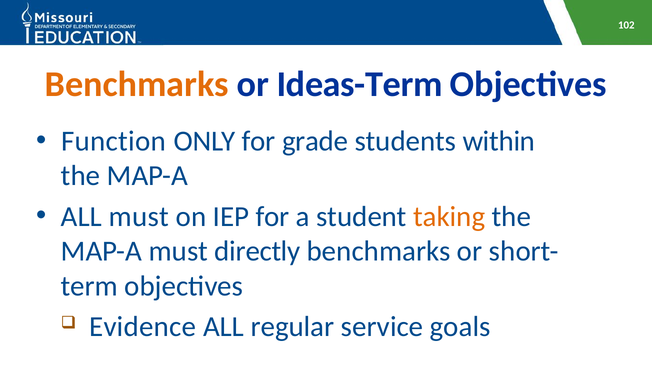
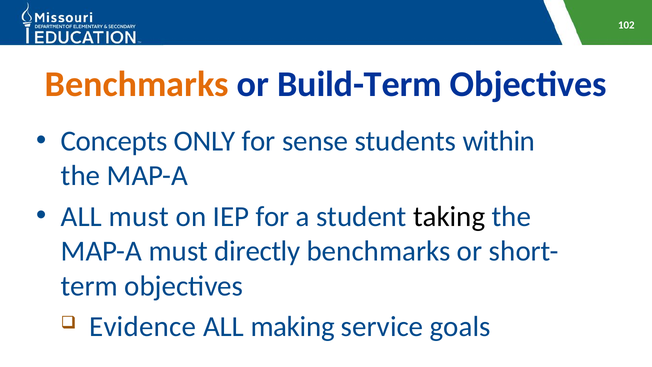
Ideas-Term: Ideas-Term -> Build-Term (360, 84)
Function: Function -> Concepts (114, 141)
grade: grade -> sense (315, 141)
taking colour: orange -> black (449, 216)
regular: regular -> making (293, 327)
